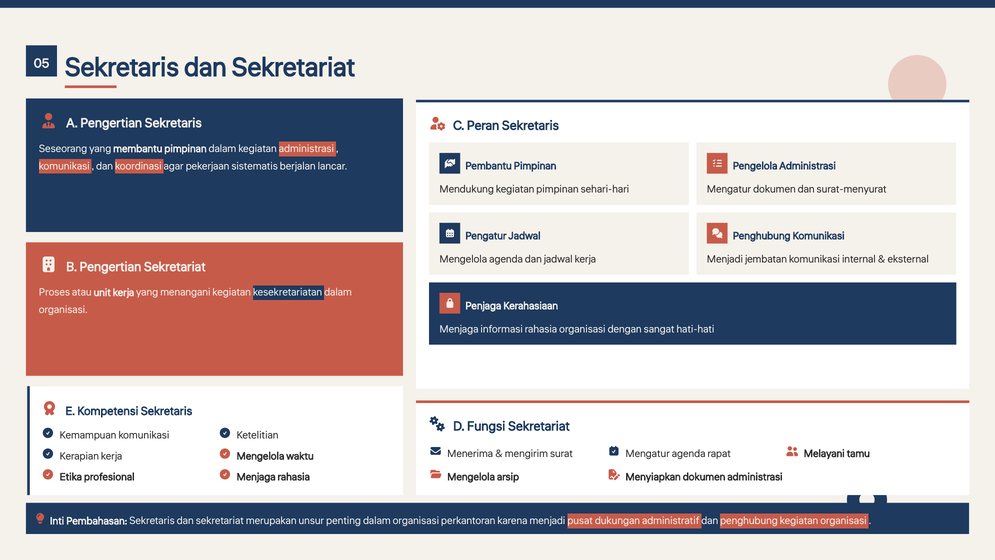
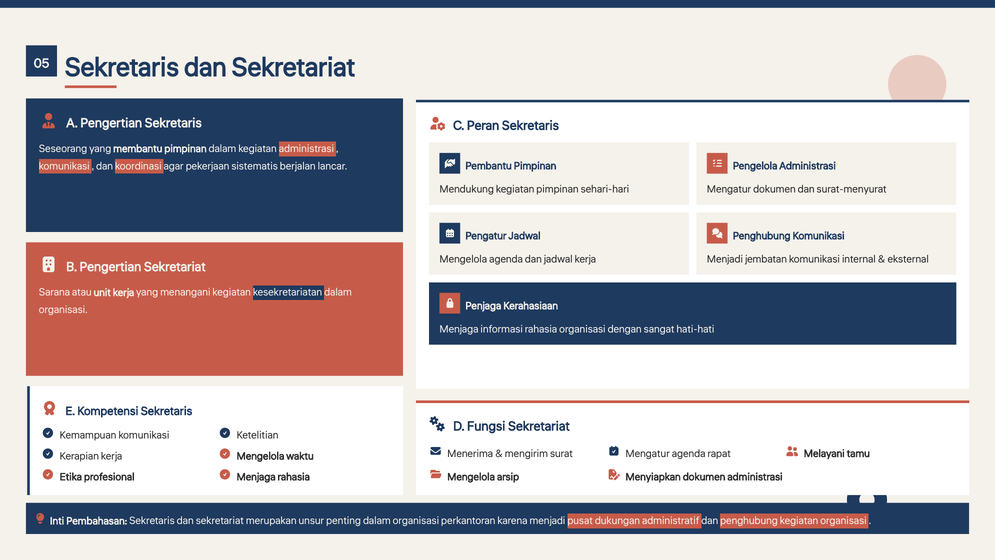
Proses: Proses -> Sarana (54, 292)
